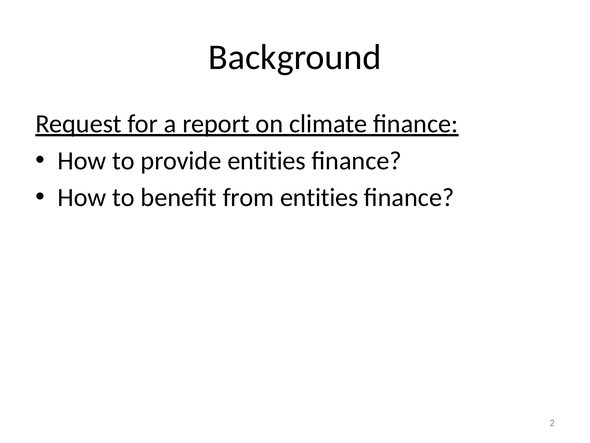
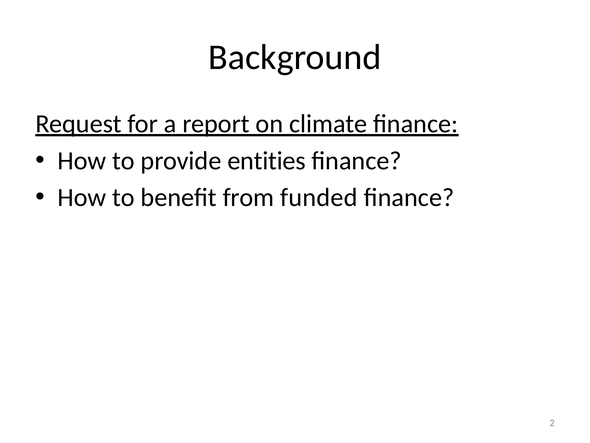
from entities: entities -> funded (319, 197)
